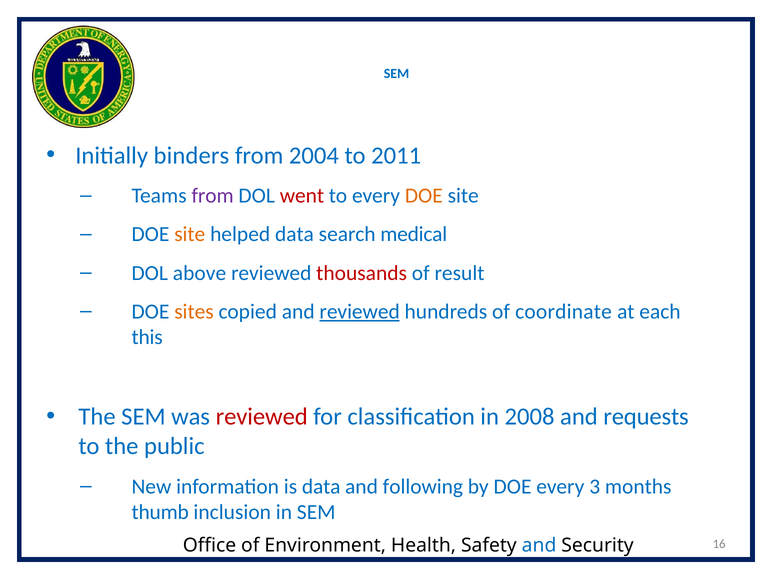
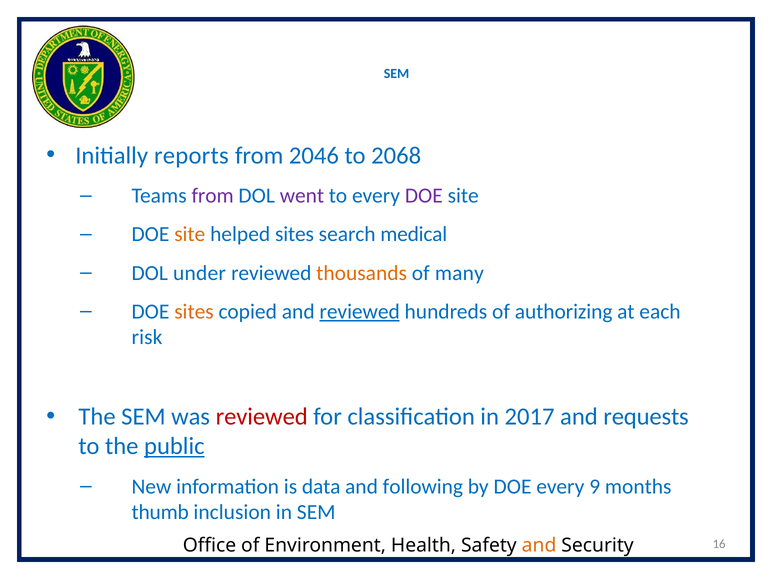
binders: binders -> reports (191, 155)
2004: 2004 -> 2046 (314, 155)
2011: 2011 -> 2068 (396, 155)
went colour: red -> purple (302, 196)
DOE colour: orange -> purple (424, 196)
helped data: data -> sites (295, 234)
above: above -> under (199, 273)
thousands colour: red -> orange (362, 273)
result: result -> many (459, 273)
coordinate: coordinate -> authorizing (564, 312)
this: this -> risk (147, 337)
2008: 2008 -> 2017 (530, 417)
public underline: none -> present (174, 446)
3: 3 -> 9 (595, 487)
and colour: blue -> orange (539, 545)
